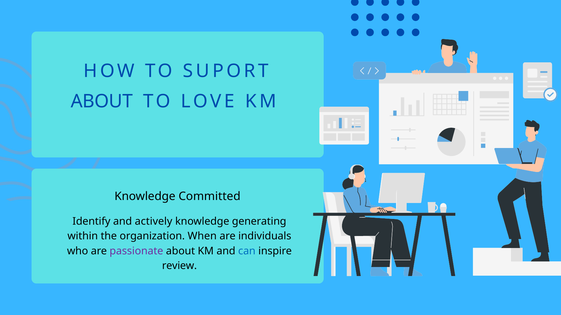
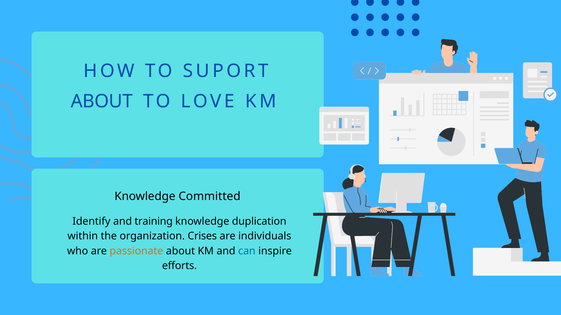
actively: actively -> training (154, 222)
generating: generating -> duplication (259, 222)
When: When -> Crises (202, 237)
passionate colour: purple -> orange (136, 251)
review: review -> efforts (179, 266)
